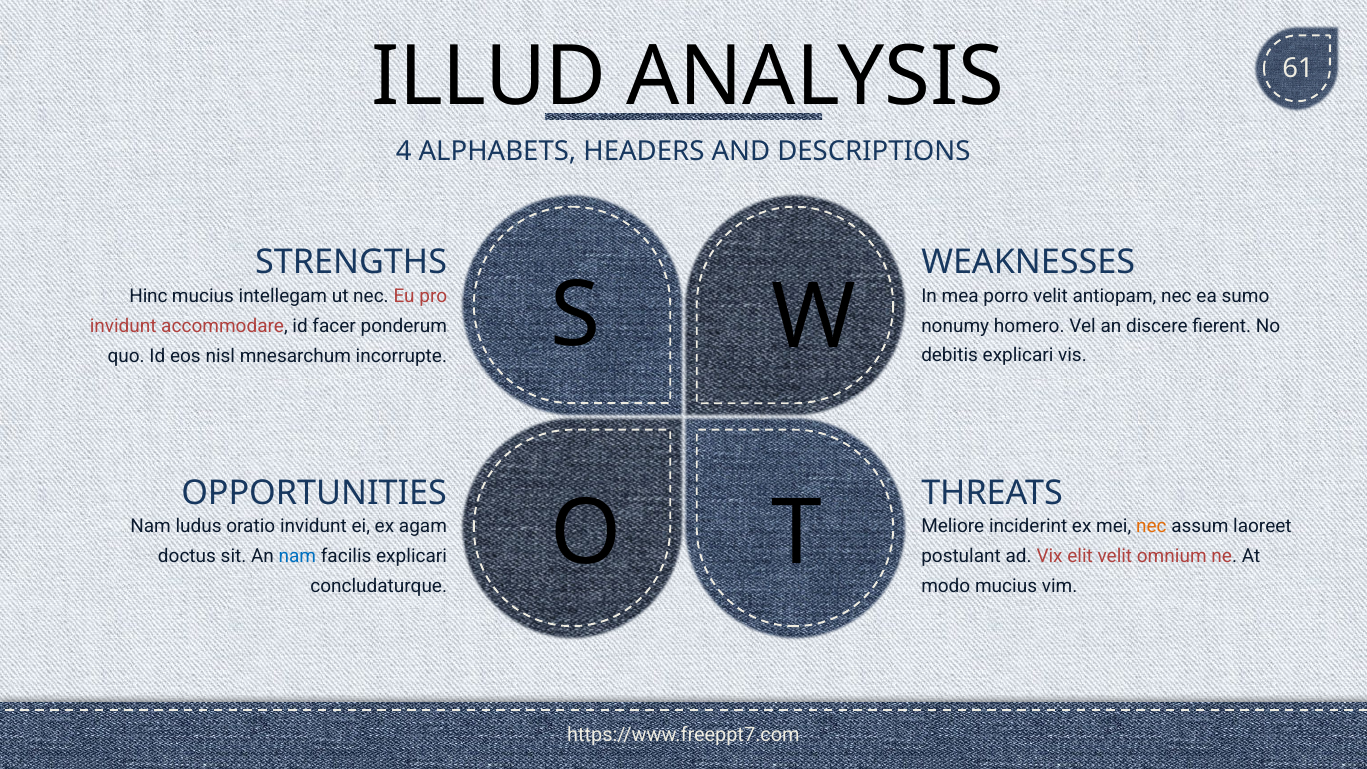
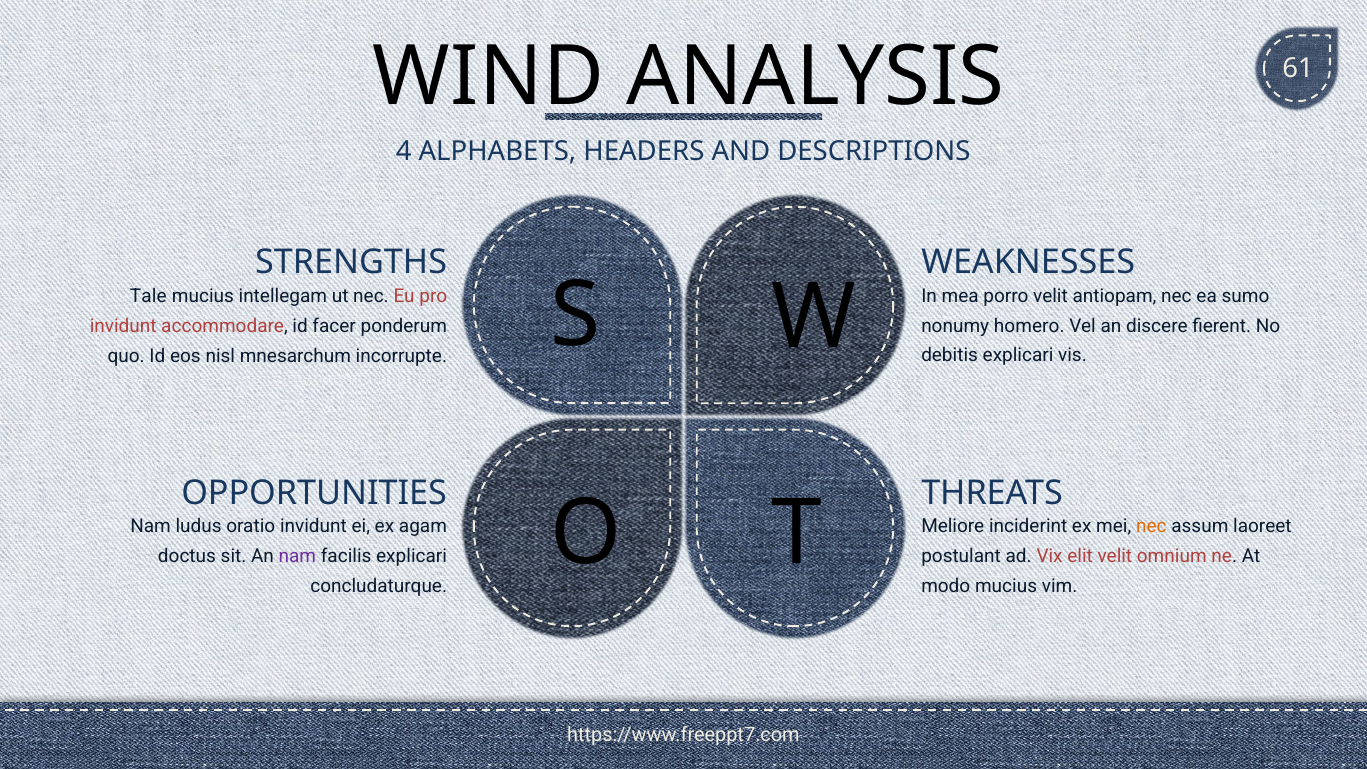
ILLUD: ILLUD -> WIND (489, 77)
Hinc: Hinc -> Tale (148, 296)
nam colour: blue -> purple (297, 556)
